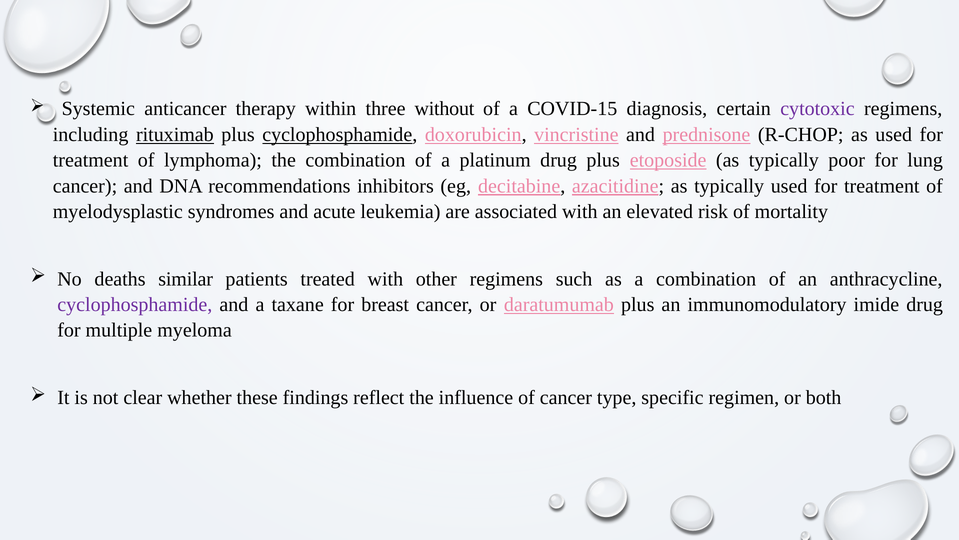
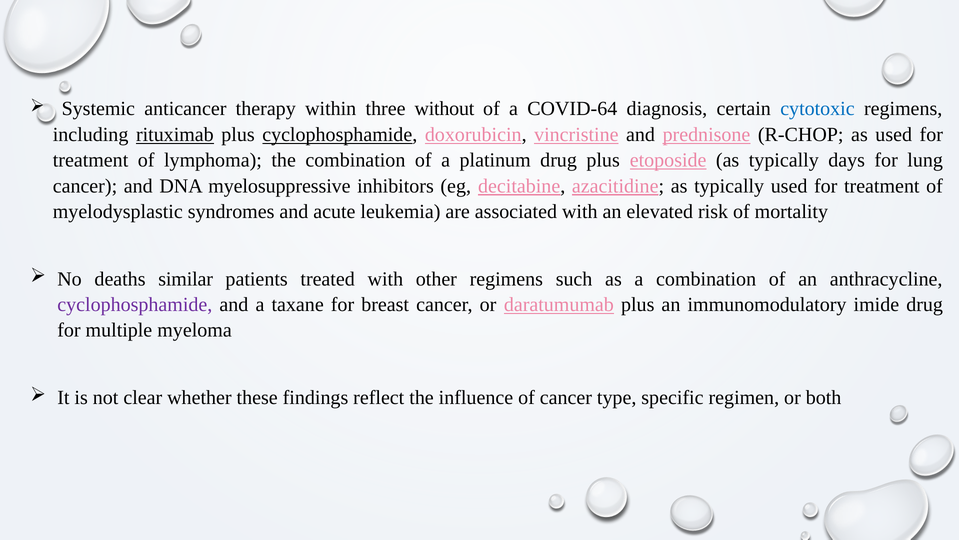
COVID-15: COVID-15 -> COVID-64 (572, 109)
cytotoxic colour: purple -> blue (817, 109)
poor: poor -> days (847, 160)
recommendations: recommendations -> myelosuppressive (279, 186)
